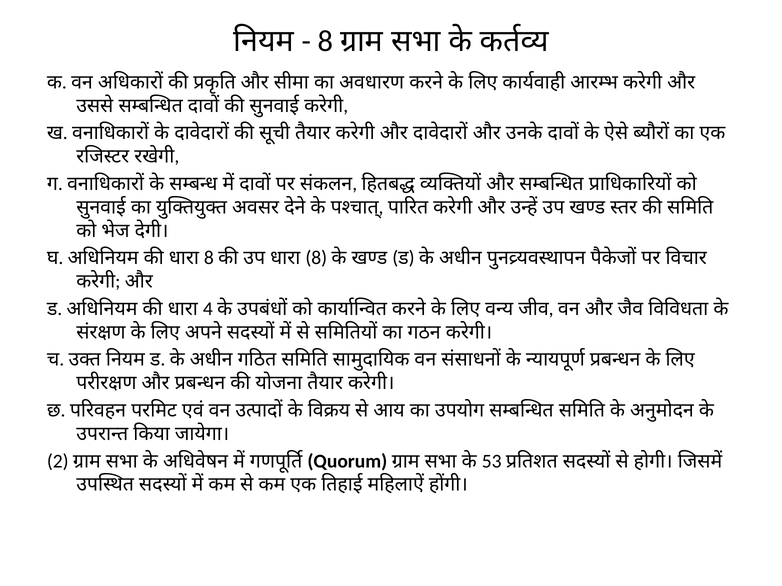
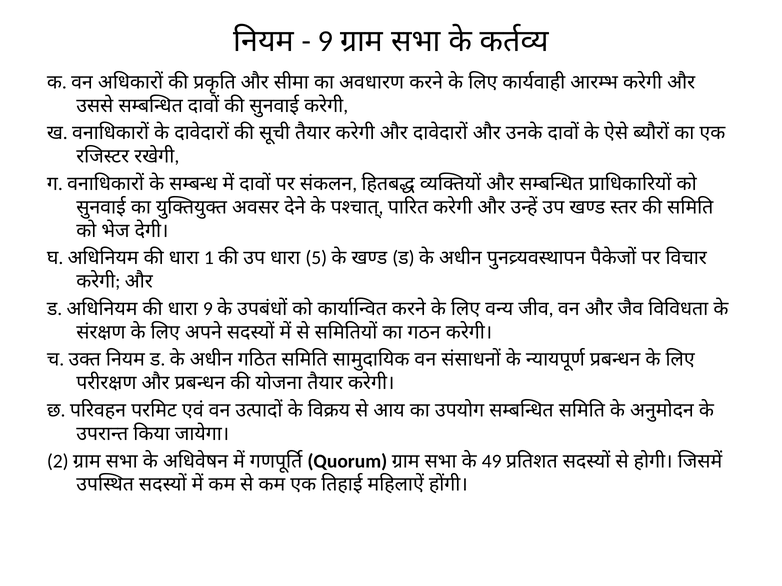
8: 8 -> 9 (326, 41)
8: 8 -> 1 (209, 258)
8: 8 -> 5 (316, 258)
4: 4 -> 9 (208, 309)
53: 53 -> 49 (492, 461)
